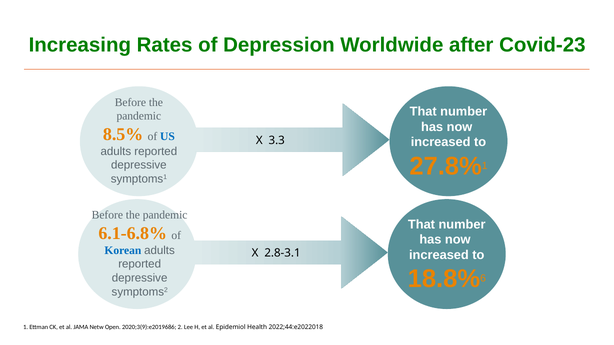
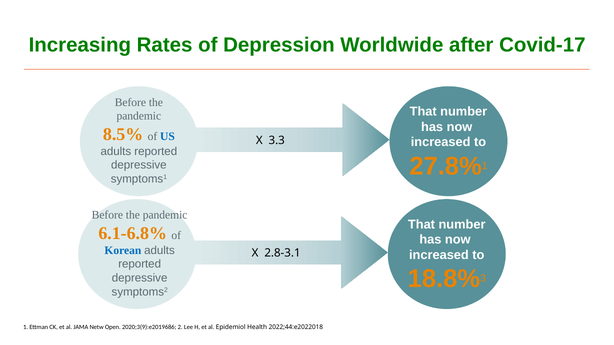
Covid-23: Covid-23 -> Covid-17 (542, 45)
6: 6 -> 3 (483, 279)
